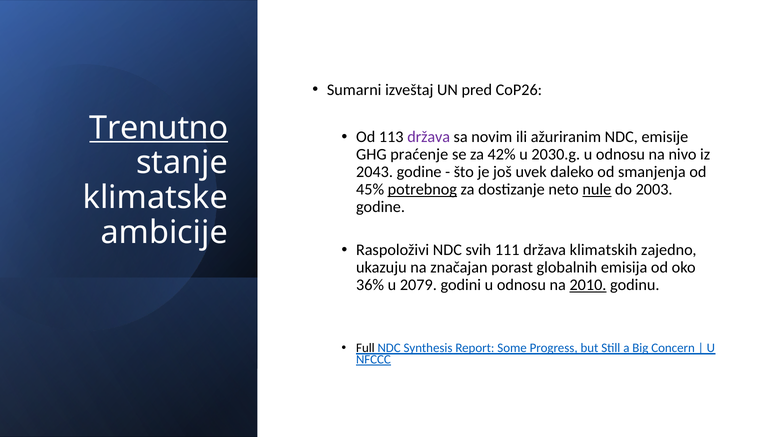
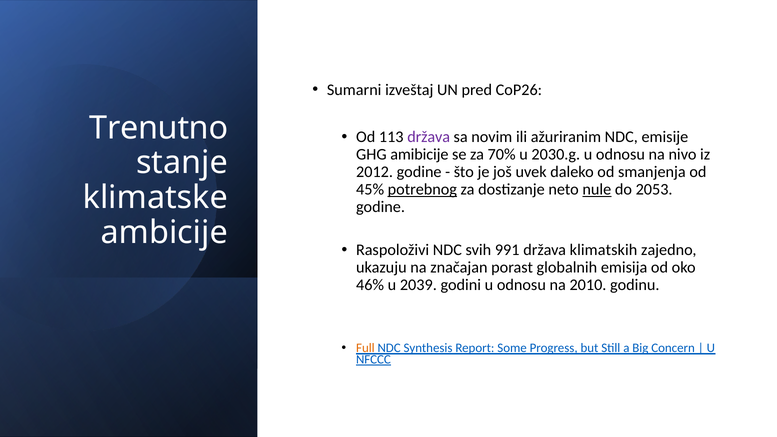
Trenutno underline: present -> none (159, 128)
praćenje: praćenje -> amibicije (419, 154)
42%: 42% -> 70% (502, 154)
2043: 2043 -> 2012 (375, 172)
2003: 2003 -> 2053 (654, 189)
111: 111 -> 991 (507, 250)
36%: 36% -> 46% (370, 285)
2079: 2079 -> 2039 (418, 285)
2010 underline: present -> none (588, 285)
Full colour: black -> orange (365, 348)
